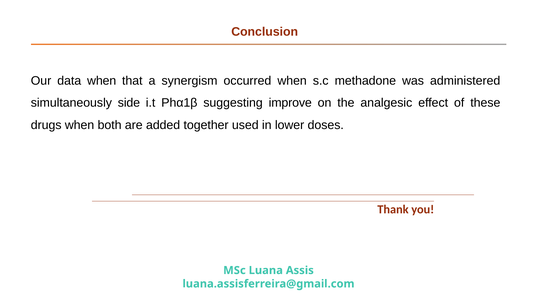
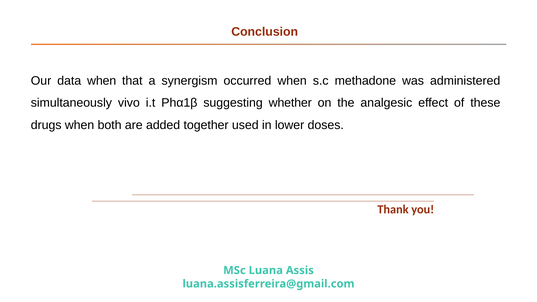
side: side -> vivo (129, 103)
improve: improve -> whether (290, 103)
